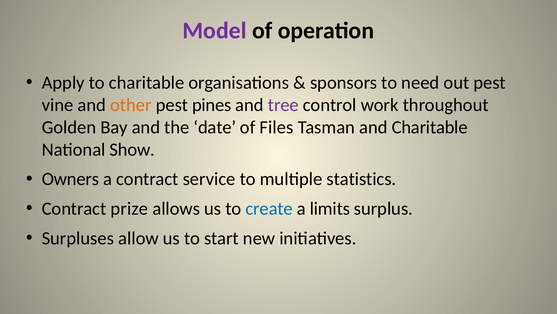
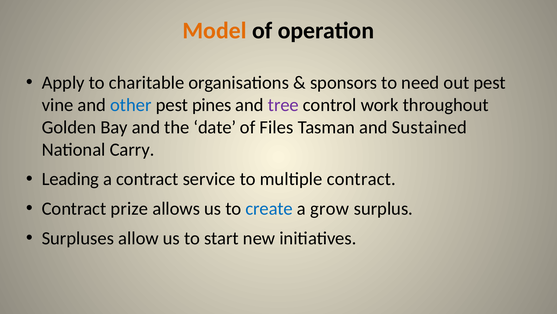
Model colour: purple -> orange (215, 31)
other colour: orange -> blue (131, 105)
and Charitable: Charitable -> Sustained (429, 127)
Show: Show -> Carry (132, 149)
Owners: Owners -> Leading (70, 179)
multiple statistics: statistics -> contract (361, 179)
limits: limits -> grow (330, 208)
